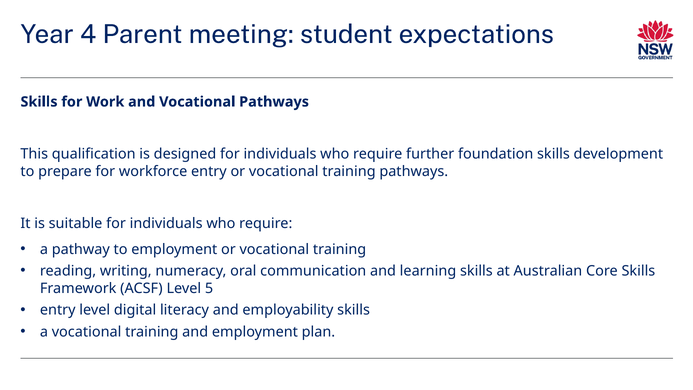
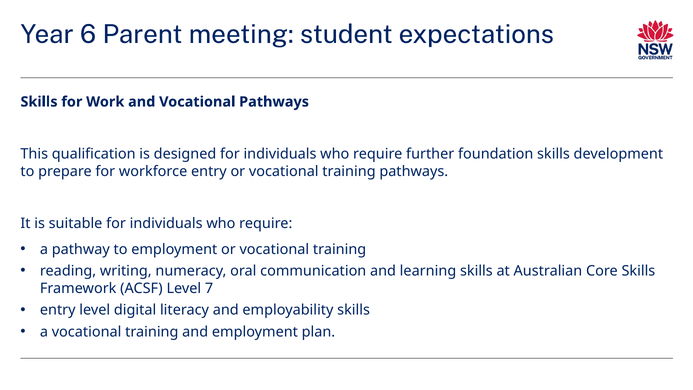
4: 4 -> 6 (88, 34)
5: 5 -> 7 (209, 288)
